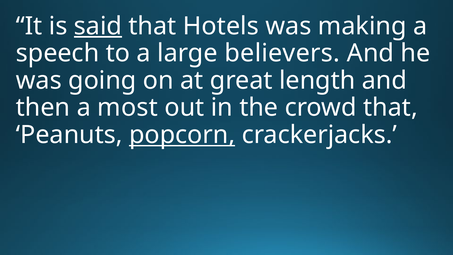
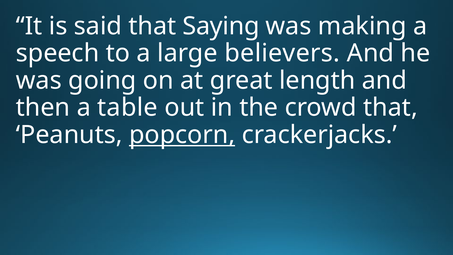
said underline: present -> none (98, 26)
Hotels: Hotels -> Saying (221, 26)
most: most -> table (128, 108)
